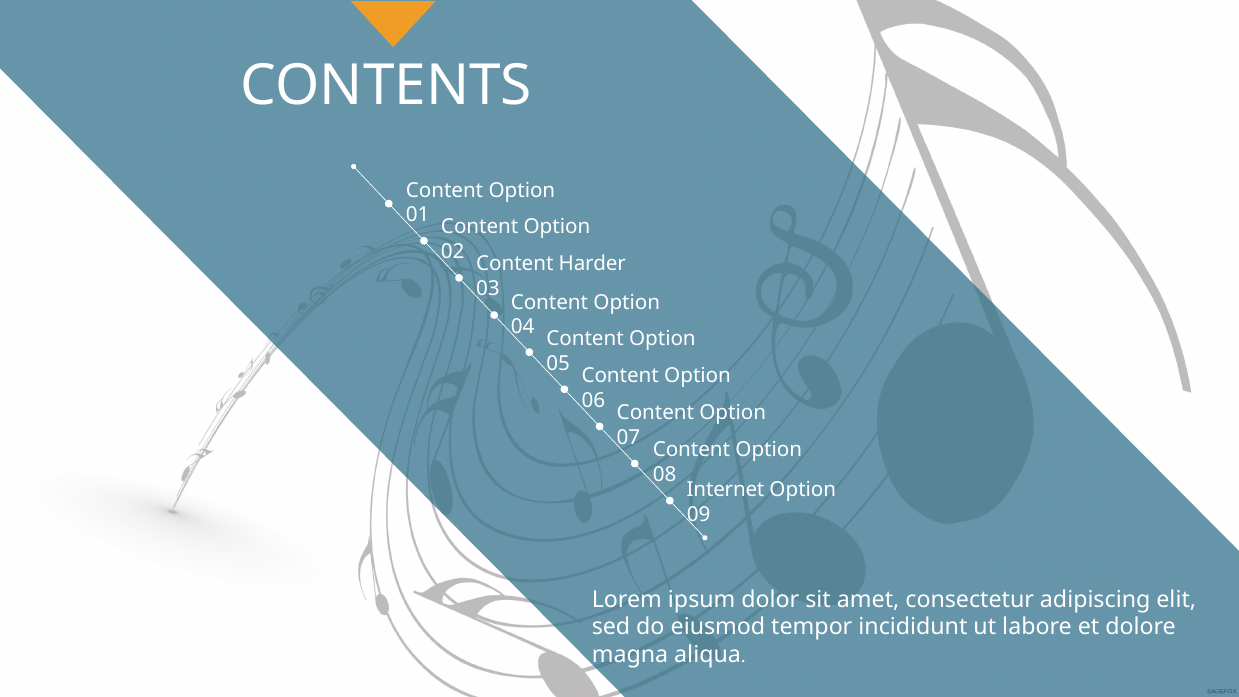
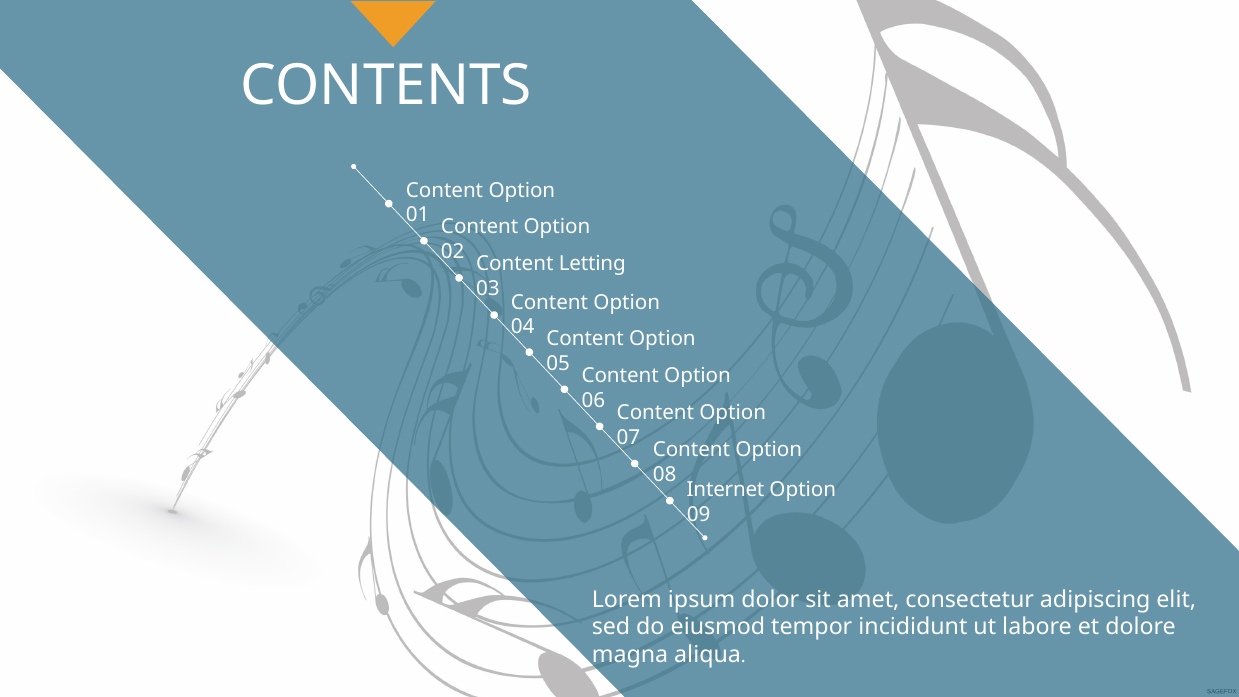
Harder: Harder -> Letting (592, 264)
